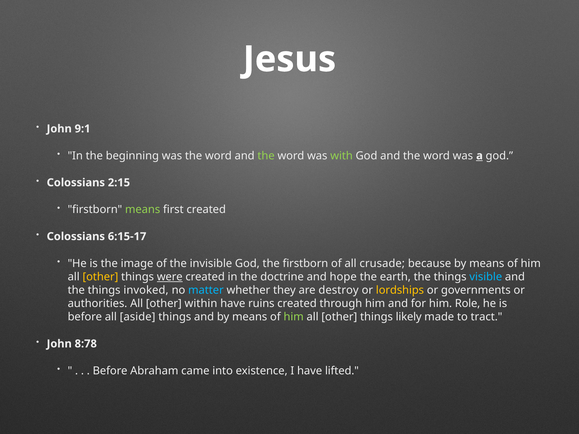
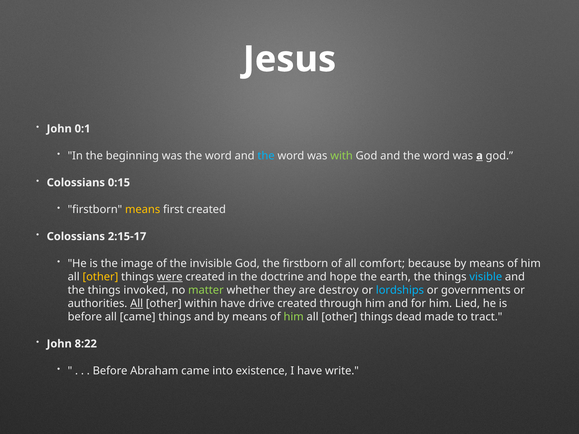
9:1: 9:1 -> 0:1 (83, 129)
the colour: light green -> light blue (266, 156)
2:15: 2:15 -> 0:15 (119, 183)
means colour: light green -> yellow (143, 210)
6:15-17: 6:15-17 -> 2:15-17 (127, 237)
crusade: crusade -> comfort (382, 264)
matter colour: light blue -> light green (206, 290)
lordships colour: yellow -> light blue (400, 290)
All underline: none -> present (137, 304)
ruins: ruins -> drive (261, 304)
Role: Role -> Lied (467, 304)
all aside: aside -> came (138, 317)
likely: likely -> dead (409, 317)
8:78: 8:78 -> 8:22 (86, 344)
lifted: lifted -> write (342, 371)
